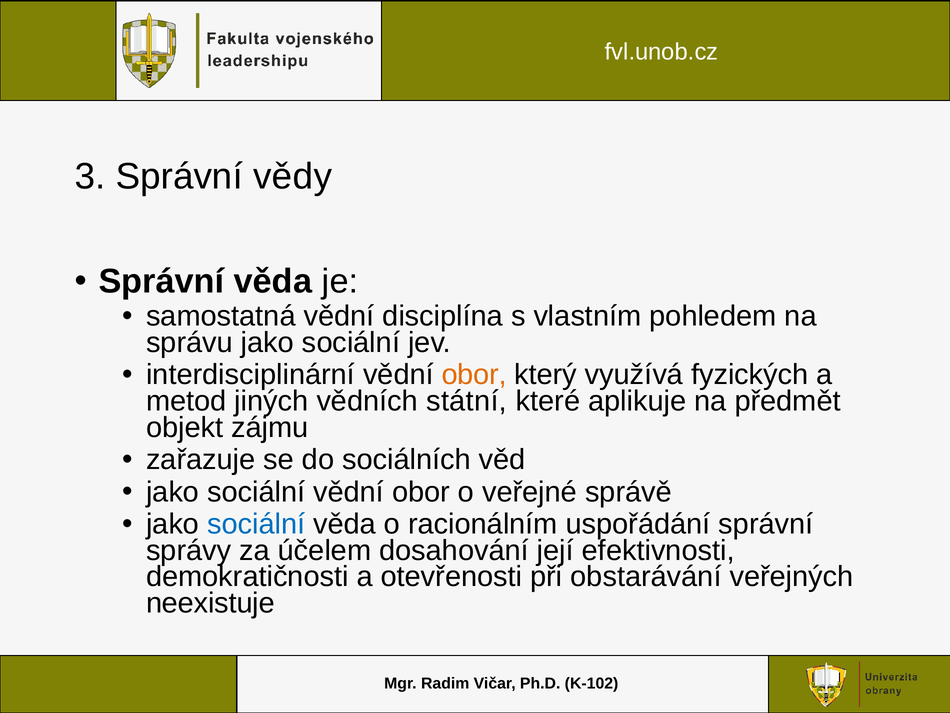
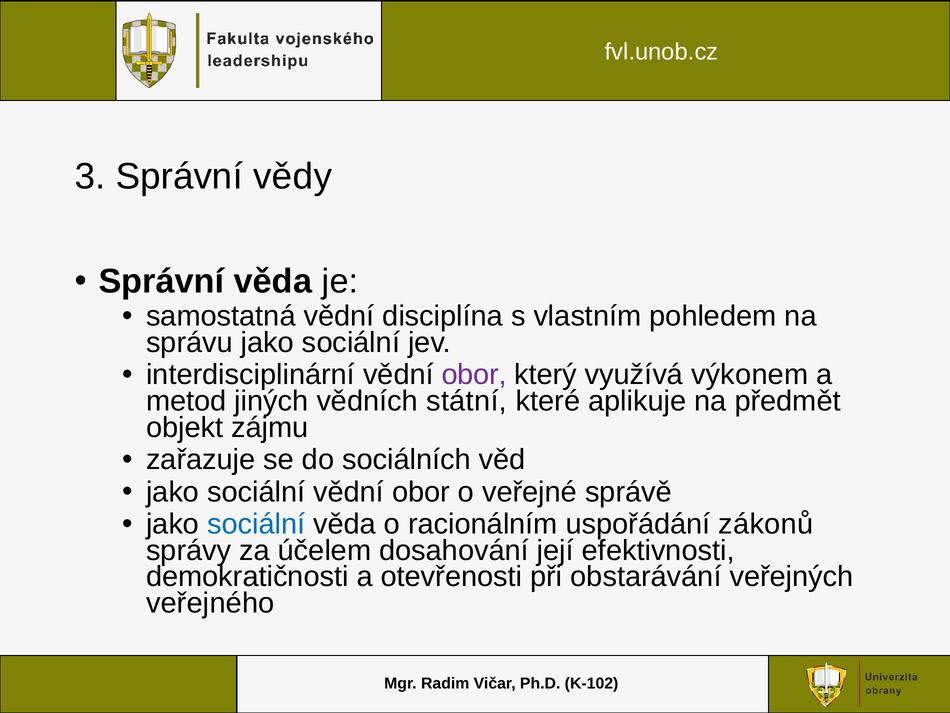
obor colour: orange -> purple (474, 375)
fyzických: fyzických -> výkonem (750, 375)
uspořádání správní: správní -> zákonů (766, 524)
neexistuje: neexistuje -> veřejného (210, 603)
